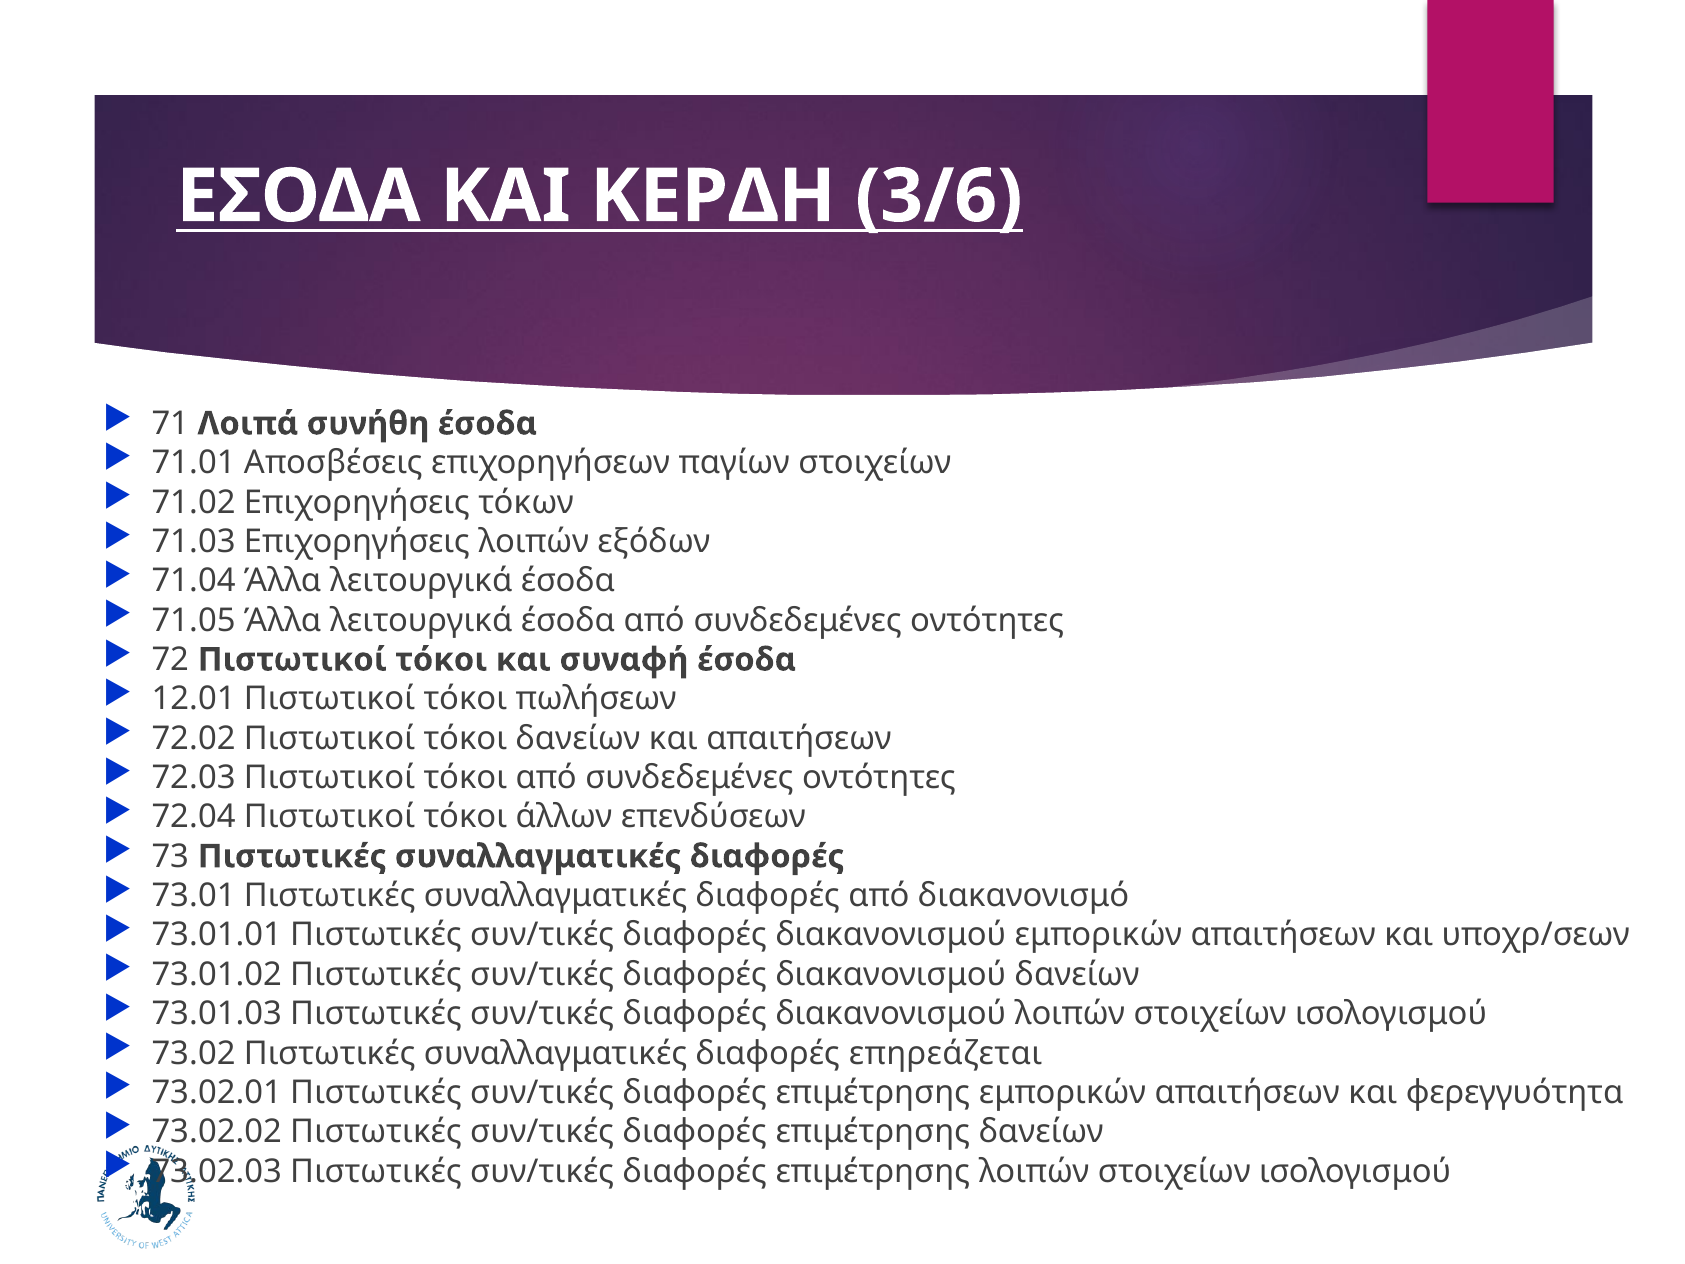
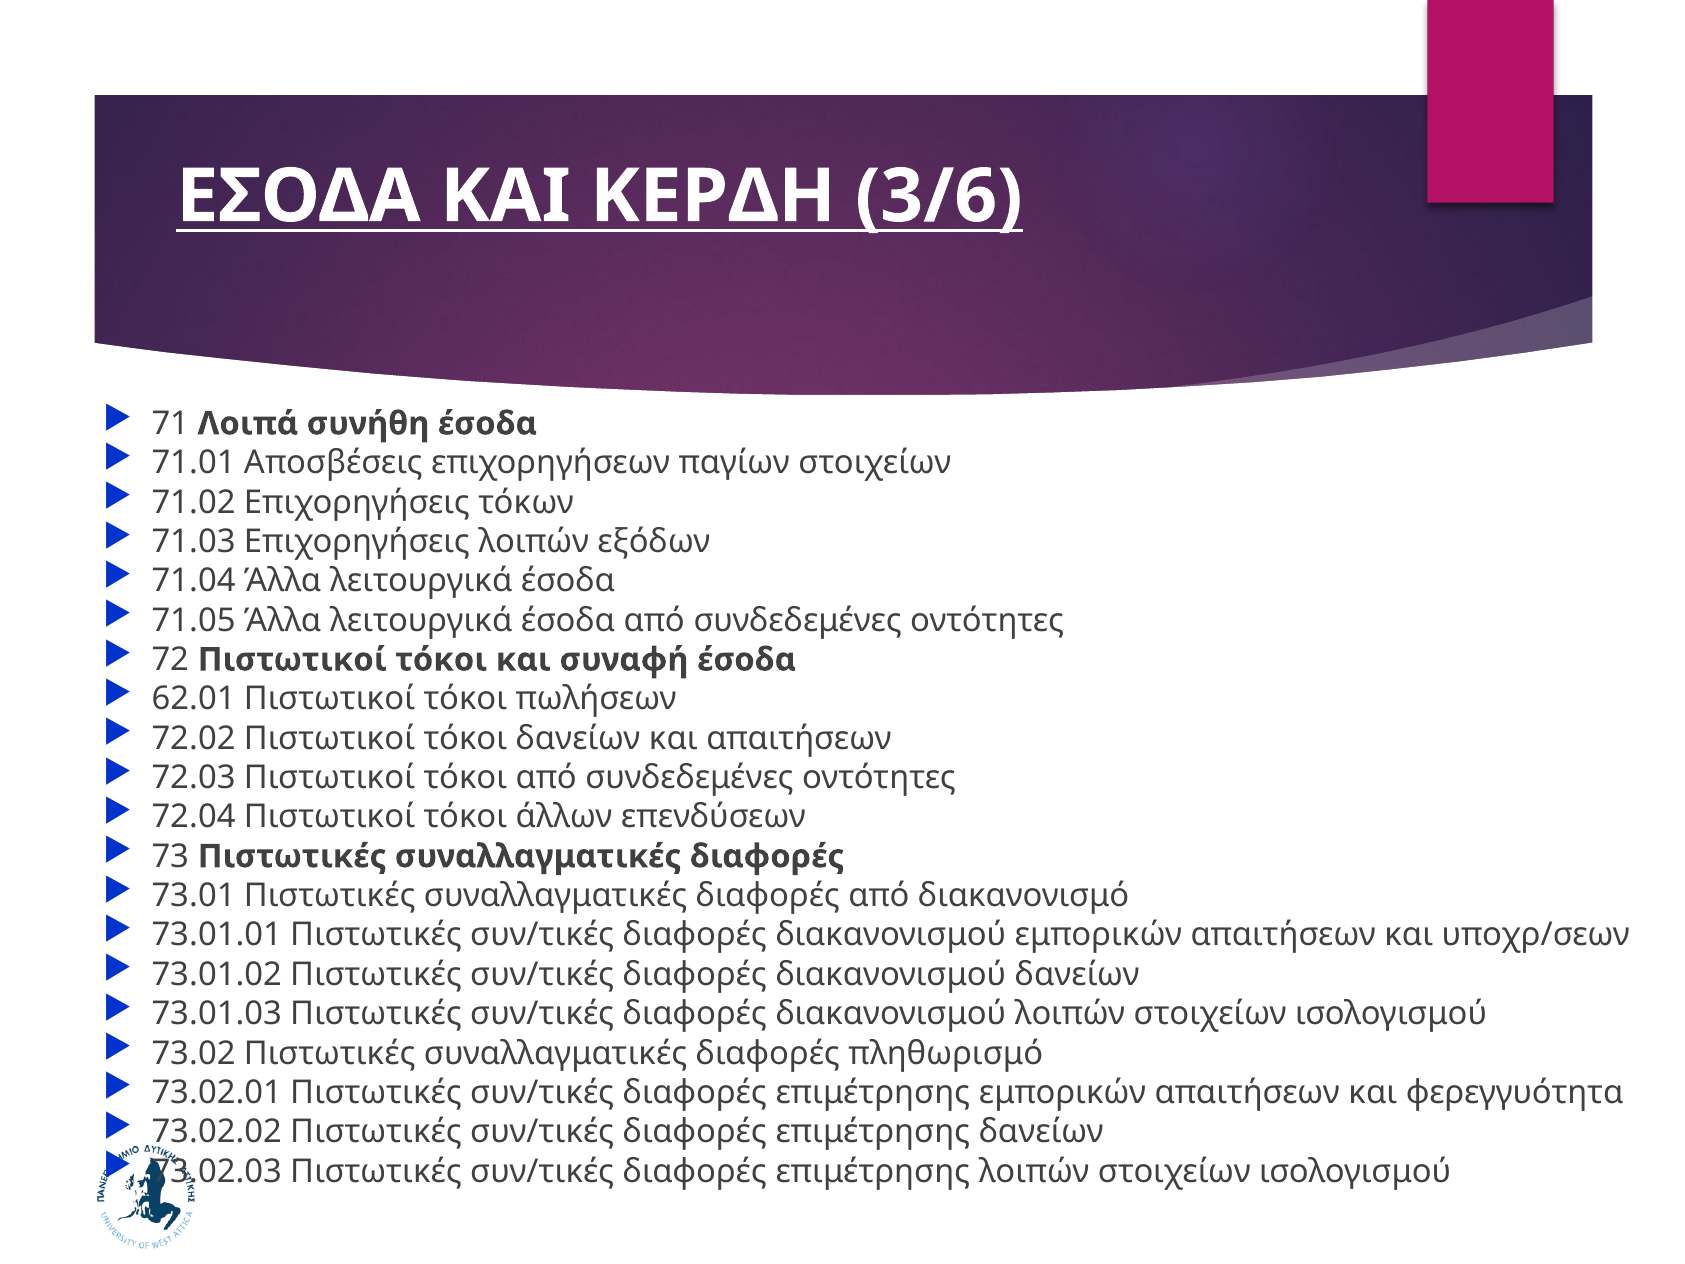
12.01: 12.01 -> 62.01 (194, 699)
επηρεάζεται: επηρεάζεται -> πληθωρισμό (946, 1053)
